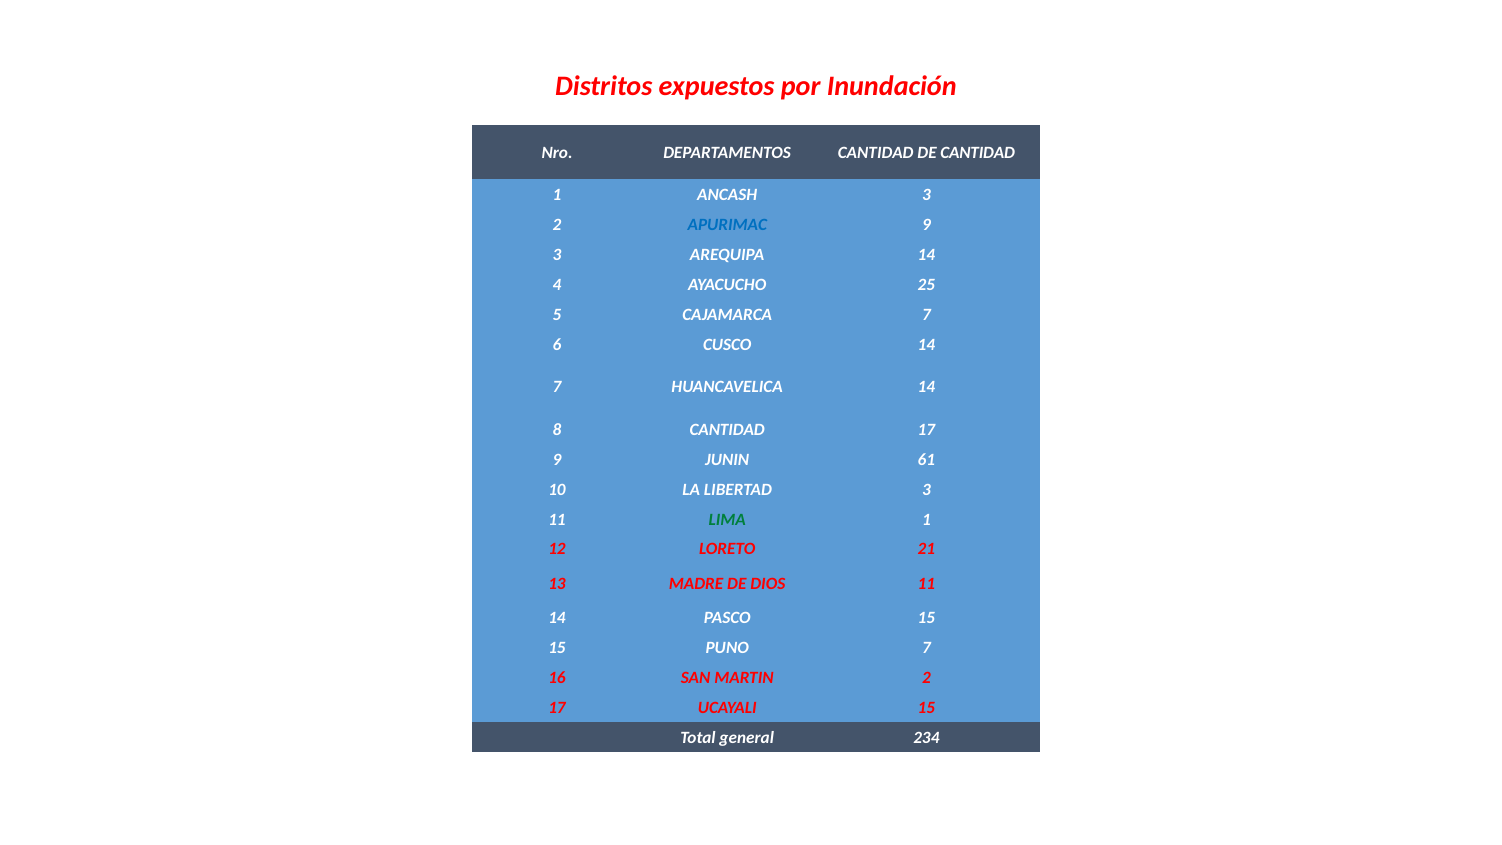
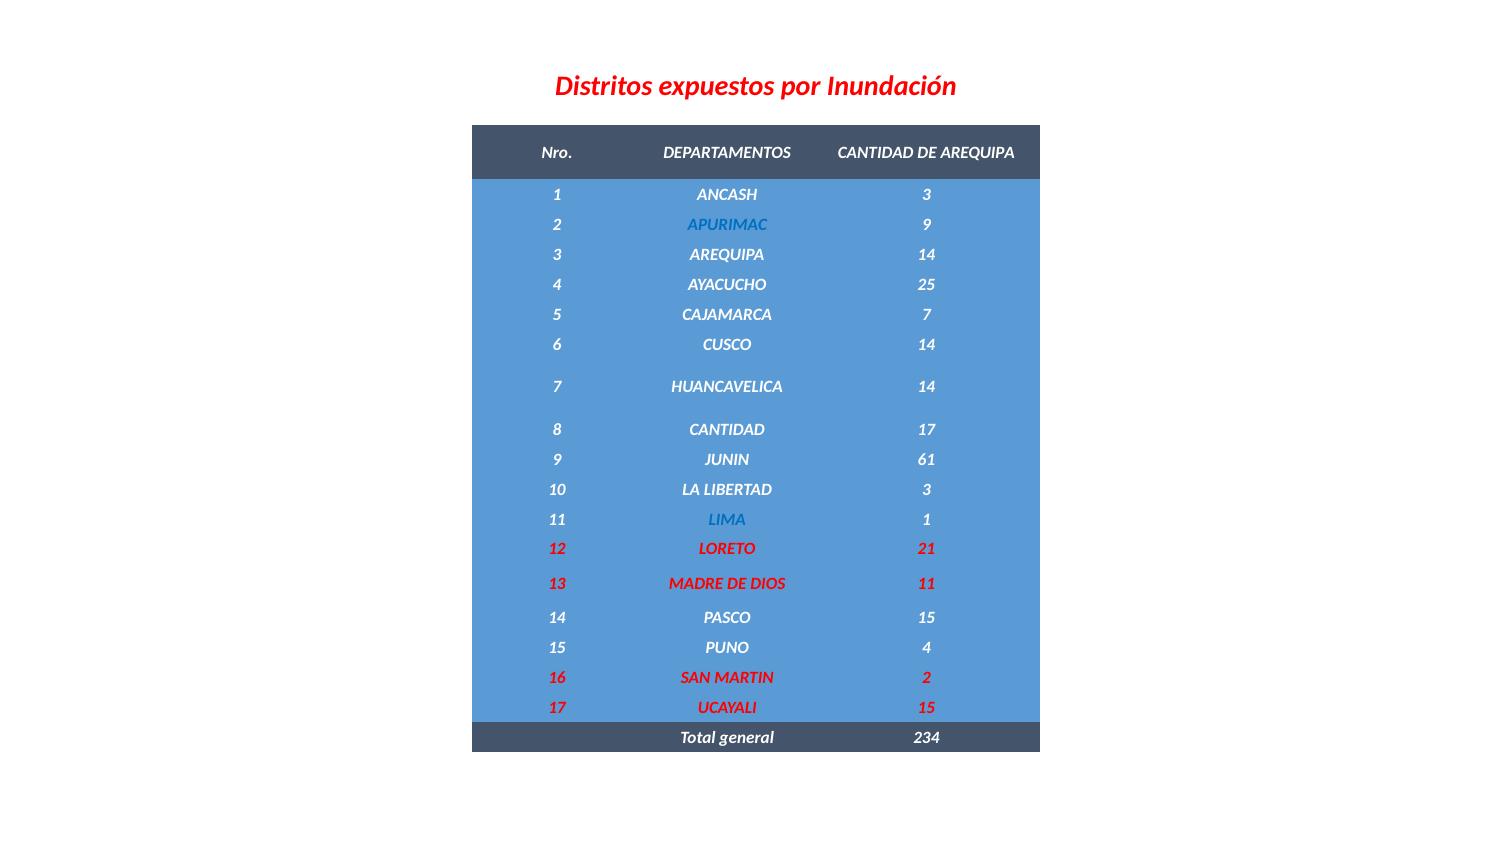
DE CANTIDAD: CANTIDAD -> AREQUIPA (978, 153)
LIMA colour: green -> blue (727, 519)
PUNO 7: 7 -> 4 (926, 648)
